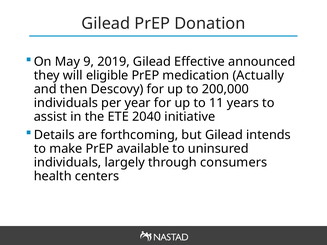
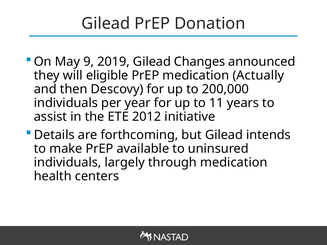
Effective: Effective -> Changes (200, 62)
2040: 2040 -> 2012 (147, 117)
through consumers: consumers -> medication (234, 163)
